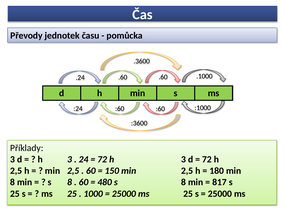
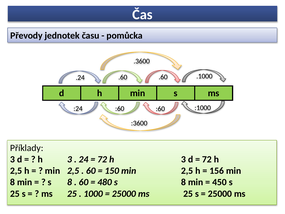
180: 180 -> 156 (217, 171)
817: 817 -> 450 (219, 182)
